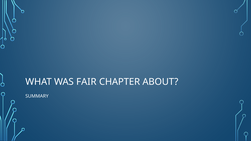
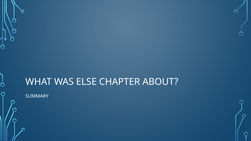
FAIR: FAIR -> ELSE (86, 82)
